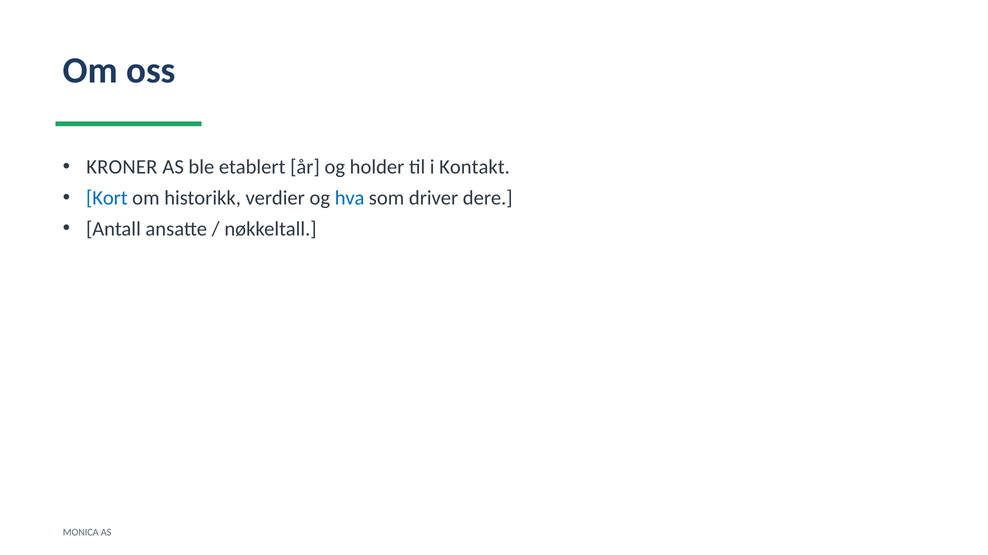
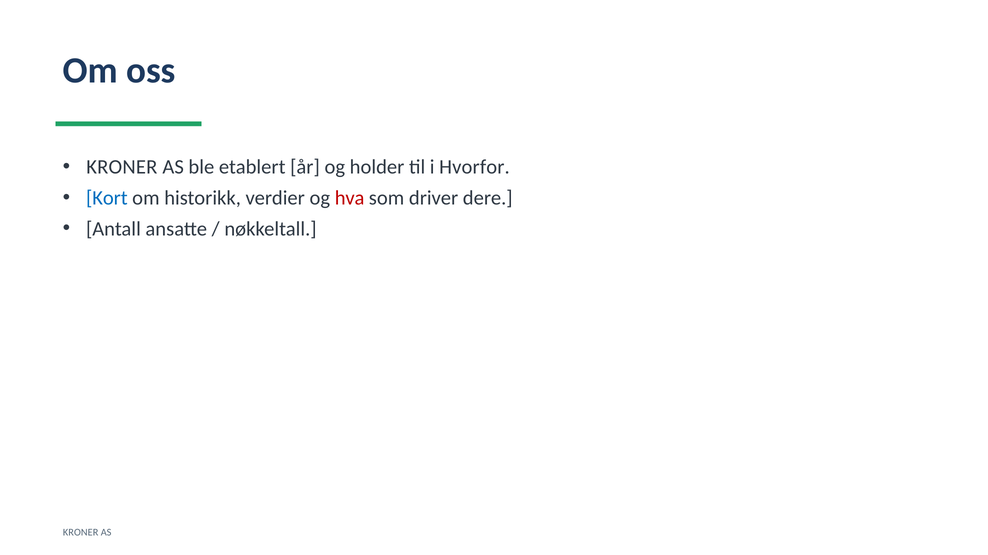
Kontakt: Kontakt -> Hvorfor (475, 167)
hva colour: blue -> red (350, 198)
MONICA: MONICA -> KRONER (81, 533)
